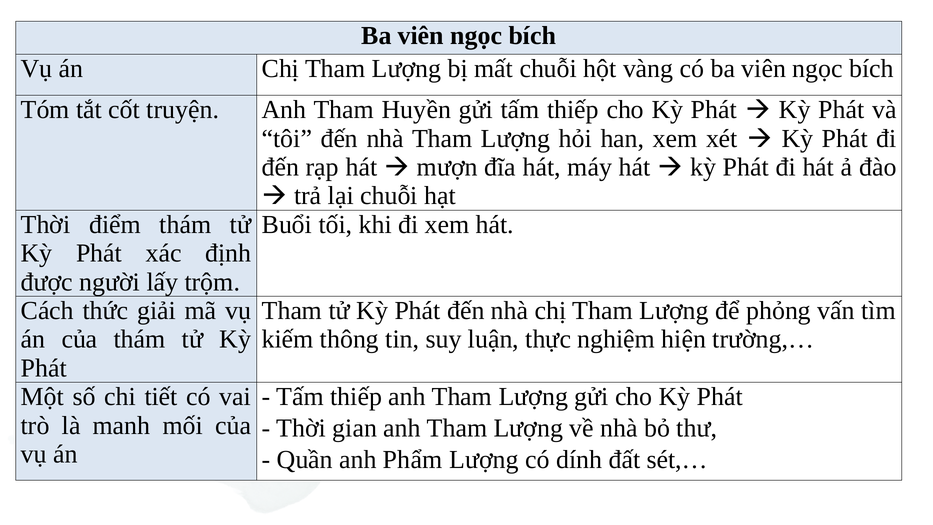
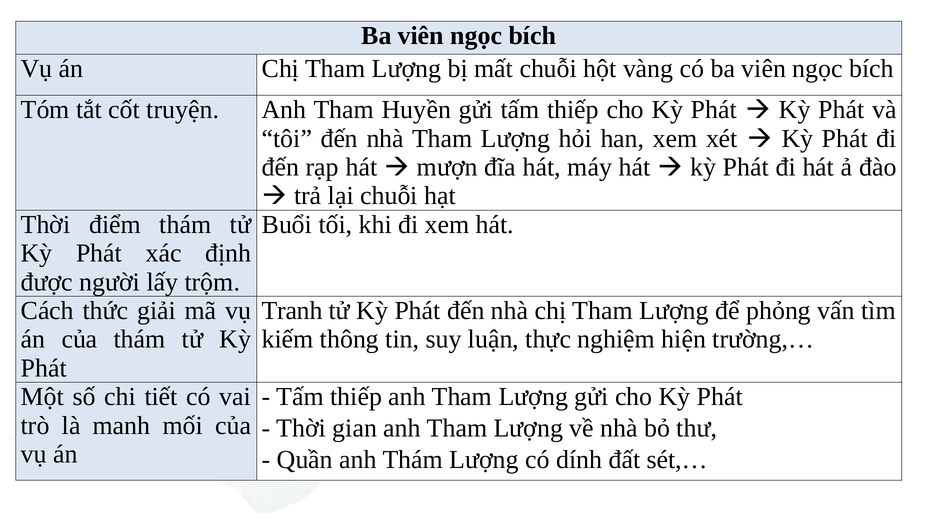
Tham: Tham -> Tranh (292, 311)
anh Phẩm: Phẩm -> Thám (413, 460)
